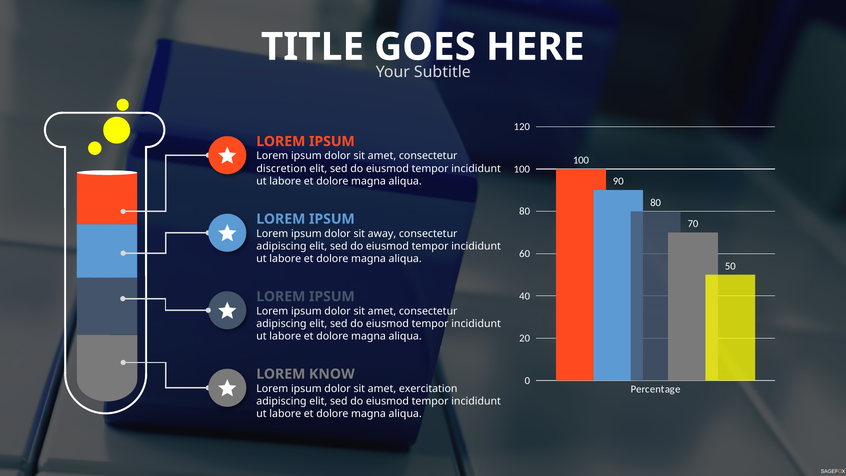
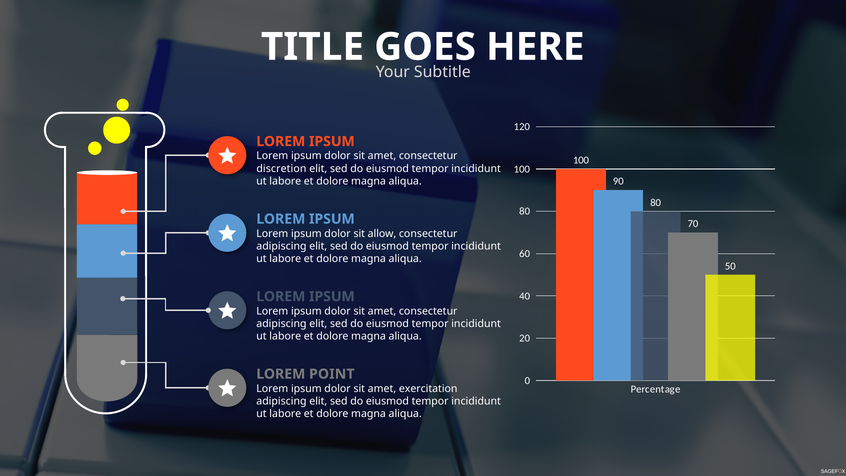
away: away -> allow (382, 234)
KNOW: KNOW -> POINT (332, 374)
